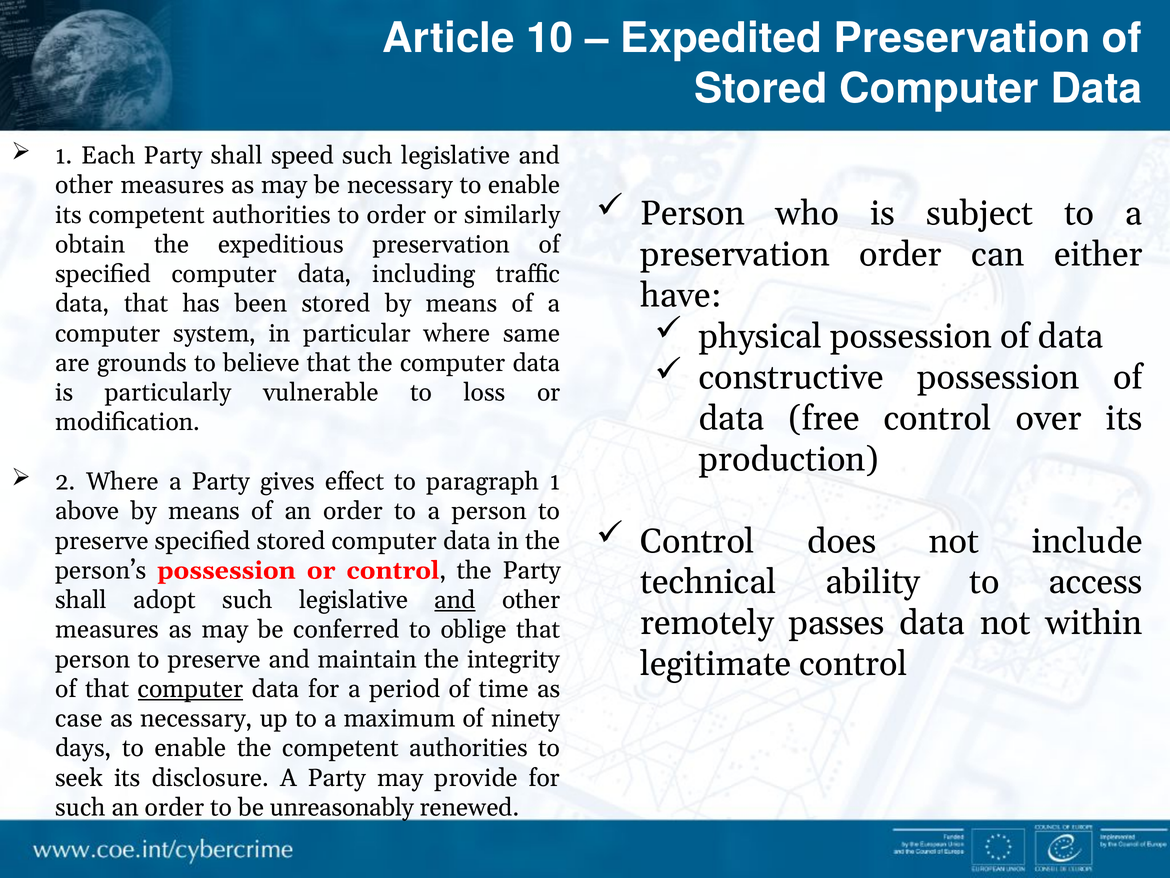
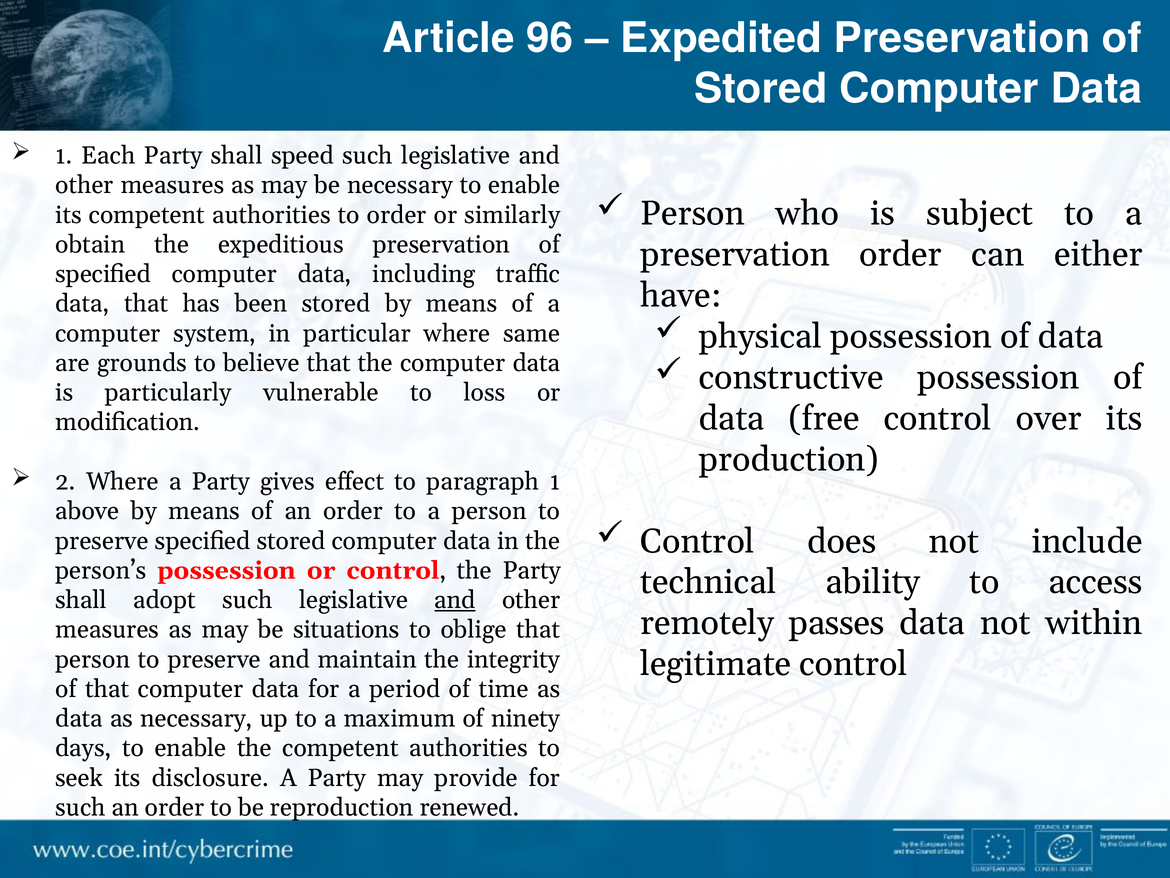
10: 10 -> 96 (550, 38)
conferred: conferred -> situations (346, 629)
computer underline: present -> none (190, 689)
case: case -> data (79, 718)
unreasonably: unreasonably -> reproduction (342, 807)
